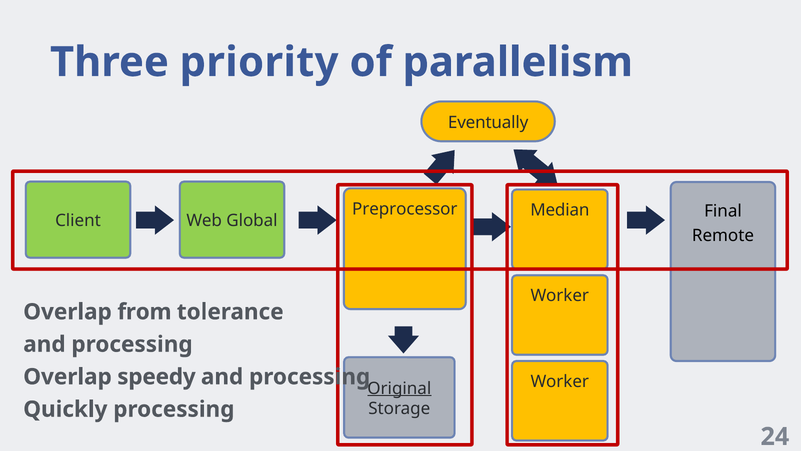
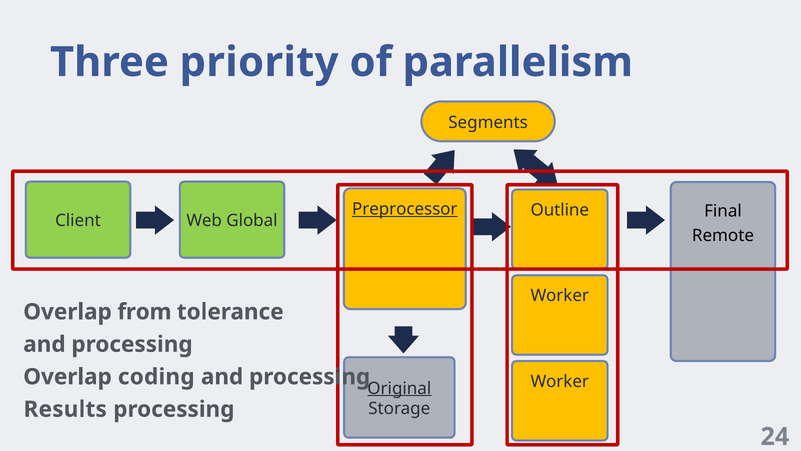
Eventually: Eventually -> Segments (488, 122)
Preprocessor underline: none -> present (405, 209)
Median: Median -> Outline (560, 210)
speedy: speedy -> coding (156, 376)
Quickly: Quickly -> Results (65, 409)
